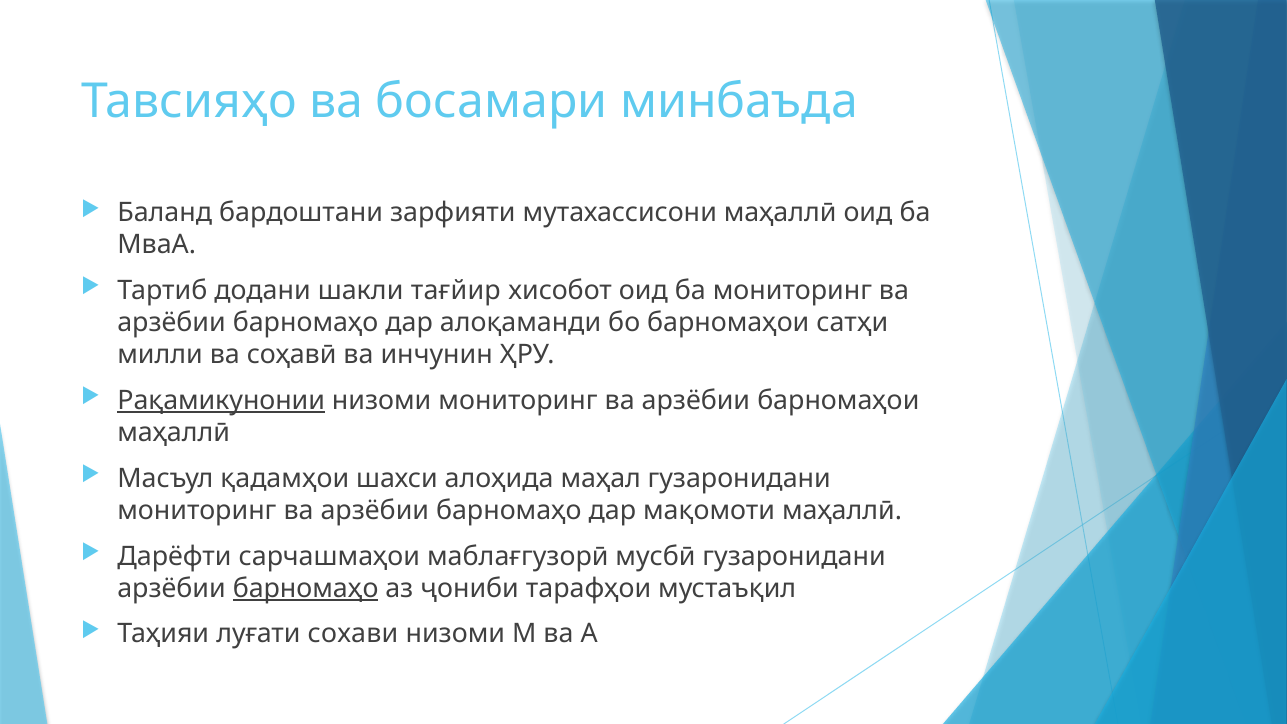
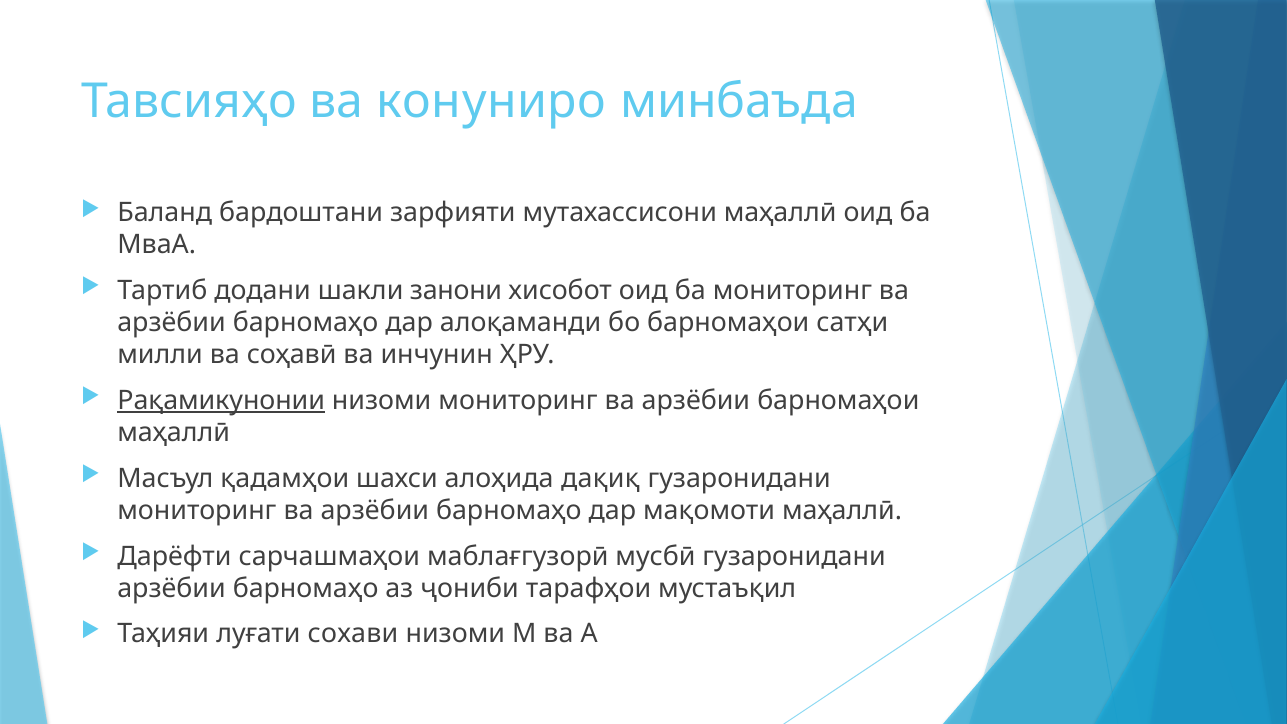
босамари: босамари -> конуниро (491, 101)
тағйир: тағйир -> занони (456, 291)
маҳал: маҳал -> дақиқ (600, 478)
барномаҳо underline: present -> none (306, 588)
